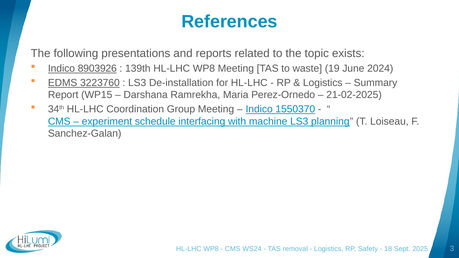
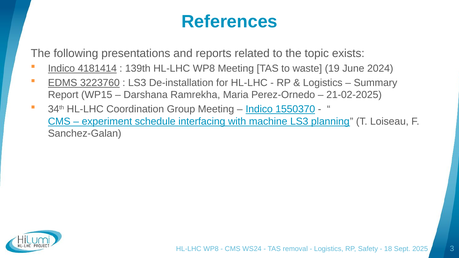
8903926: 8903926 -> 4181414 (97, 69)
